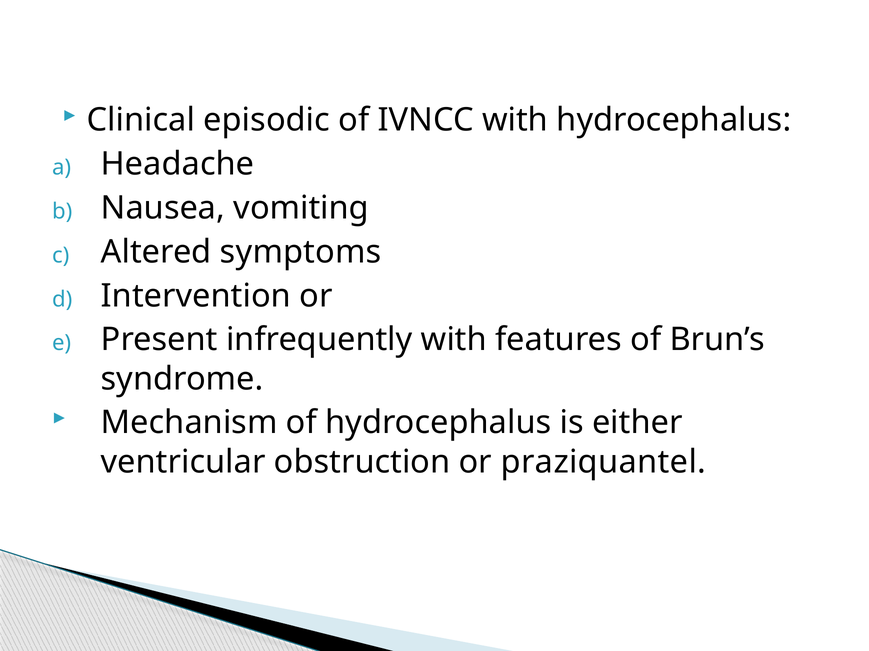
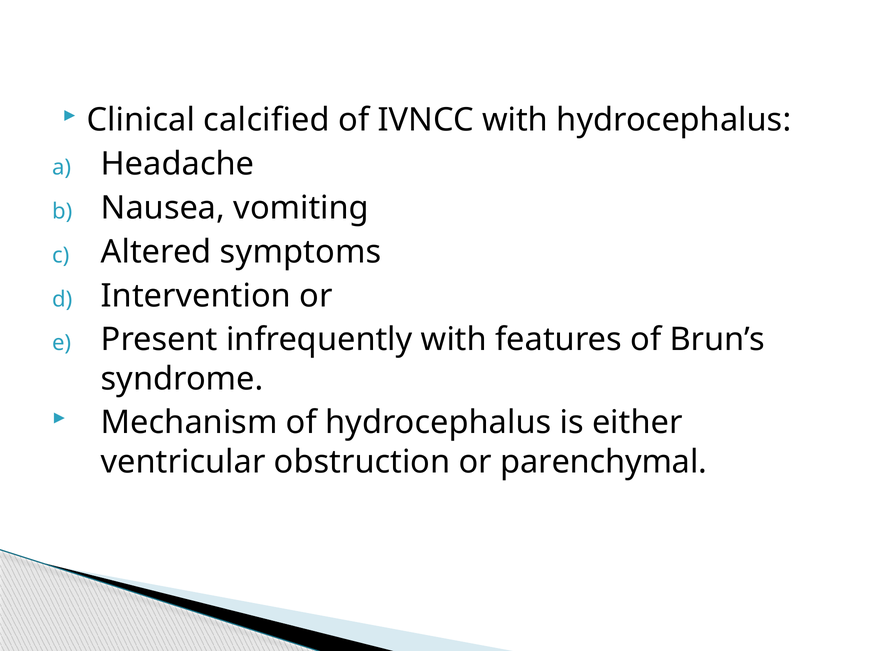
episodic: episodic -> calcified (267, 120)
praziquantel: praziquantel -> parenchymal (604, 462)
